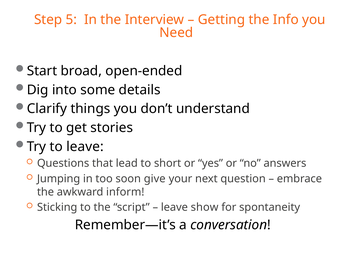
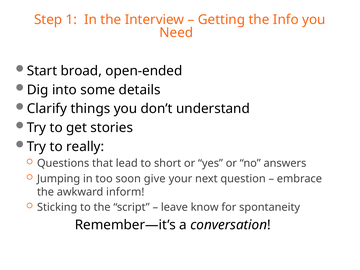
5: 5 -> 1 (71, 20)
to leave: leave -> really (85, 147)
show: show -> know (205, 207)
